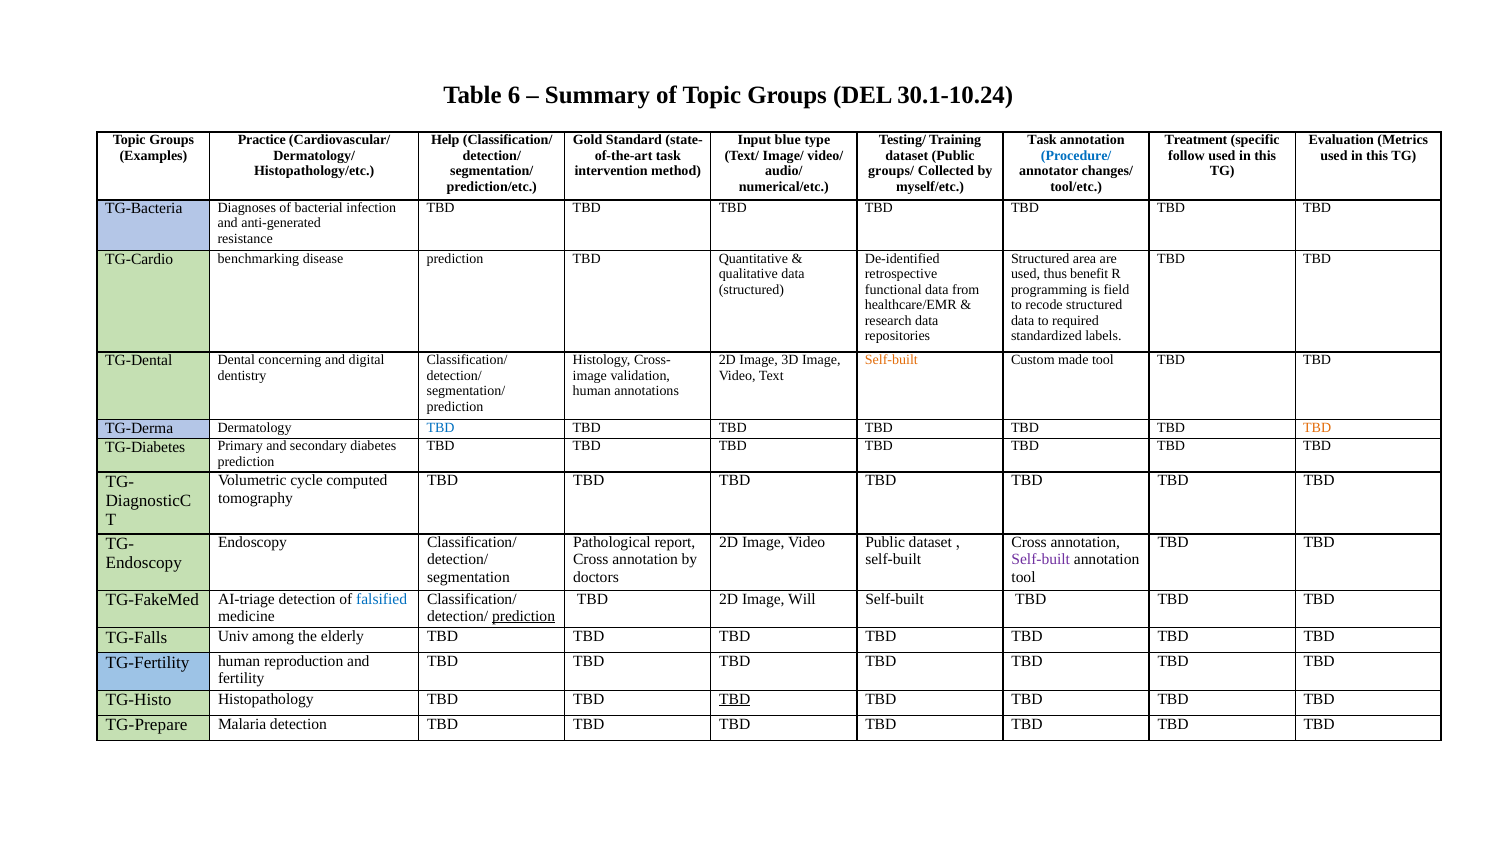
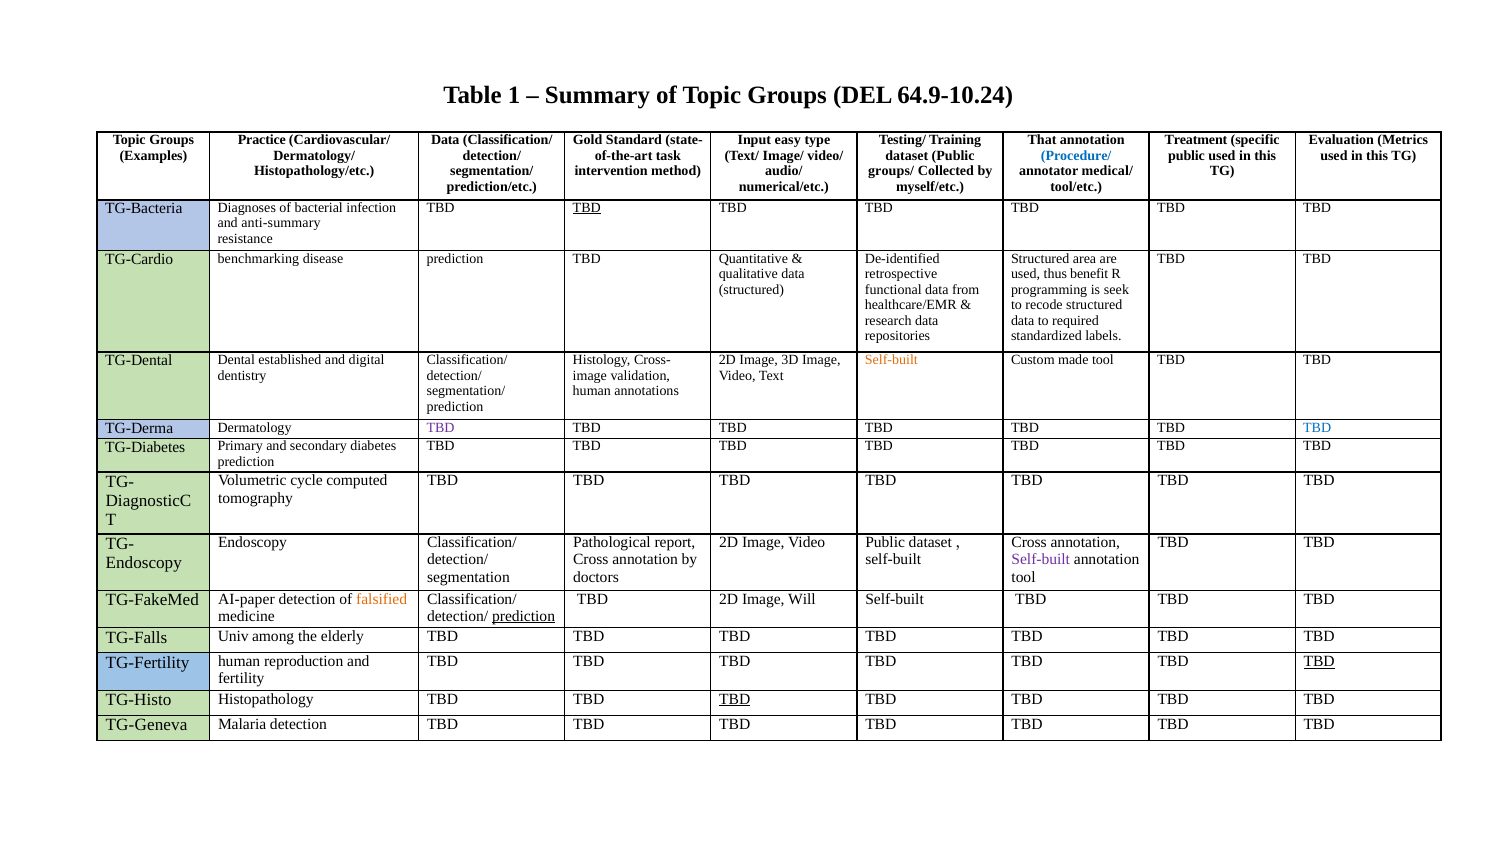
6: 6 -> 1 (514, 95)
30.1-10.24: 30.1-10.24 -> 64.9-10.24 (955, 95)
Help: Help -> Data (445, 140)
blue: blue -> easy (788, 140)
Task: Task -> That (1042, 140)
follow: follow -> public (1187, 156)
changes/: changes/ -> medical/ (1107, 171)
TBD underline: none -> present (587, 208)
anti-generated: anti-generated -> anti-summary (281, 223)
field: field -> seek (1116, 289)
concerning: concerning -> established (290, 360)
TBD colour: blue -> purple (441, 427)
TBD colour: orange -> blue (1317, 427)
AI-triage: AI-triage -> AI-paper (246, 599)
falsified colour: blue -> orange (382, 599)
TBD underline: none -> present (1319, 661)
TG-Prepare: TG-Prepare -> TG-Geneva (147, 724)
